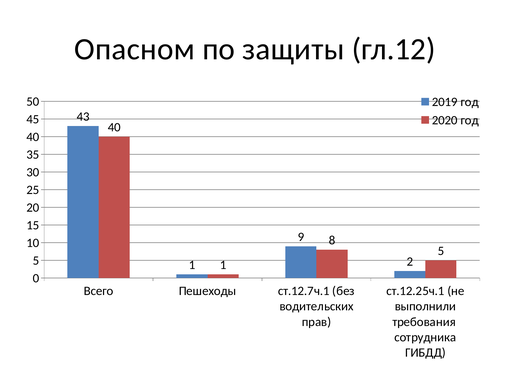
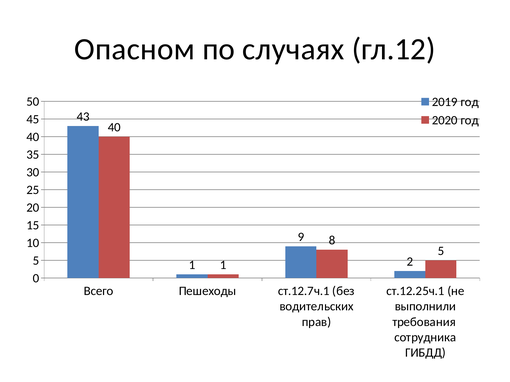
защиты: защиты -> случаях (293, 49)
